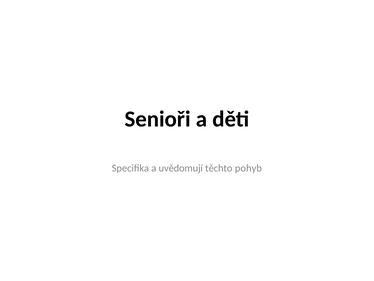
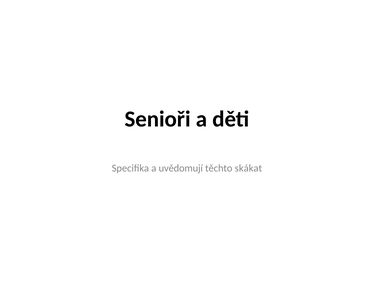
pohyb: pohyb -> skákat (248, 168)
